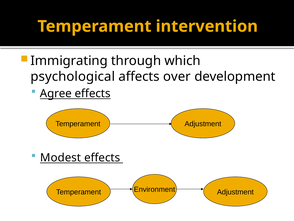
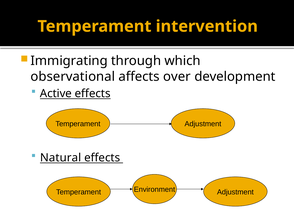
psychological: psychological -> observational (73, 76)
Agree: Agree -> Active (56, 93)
Modest: Modest -> Natural (61, 157)
